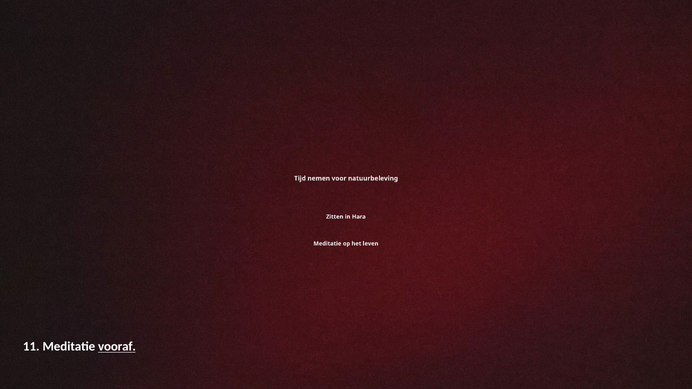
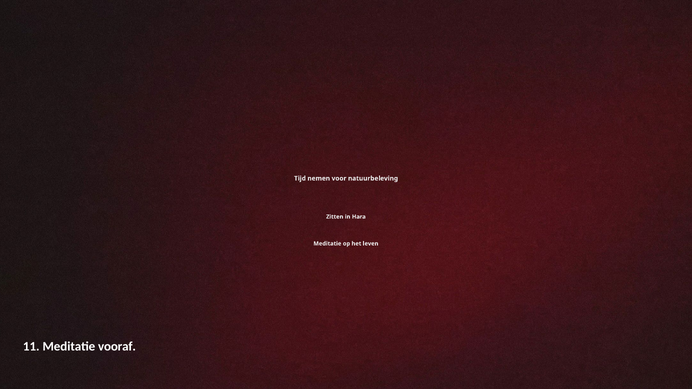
vooraf underline: present -> none (117, 347)
